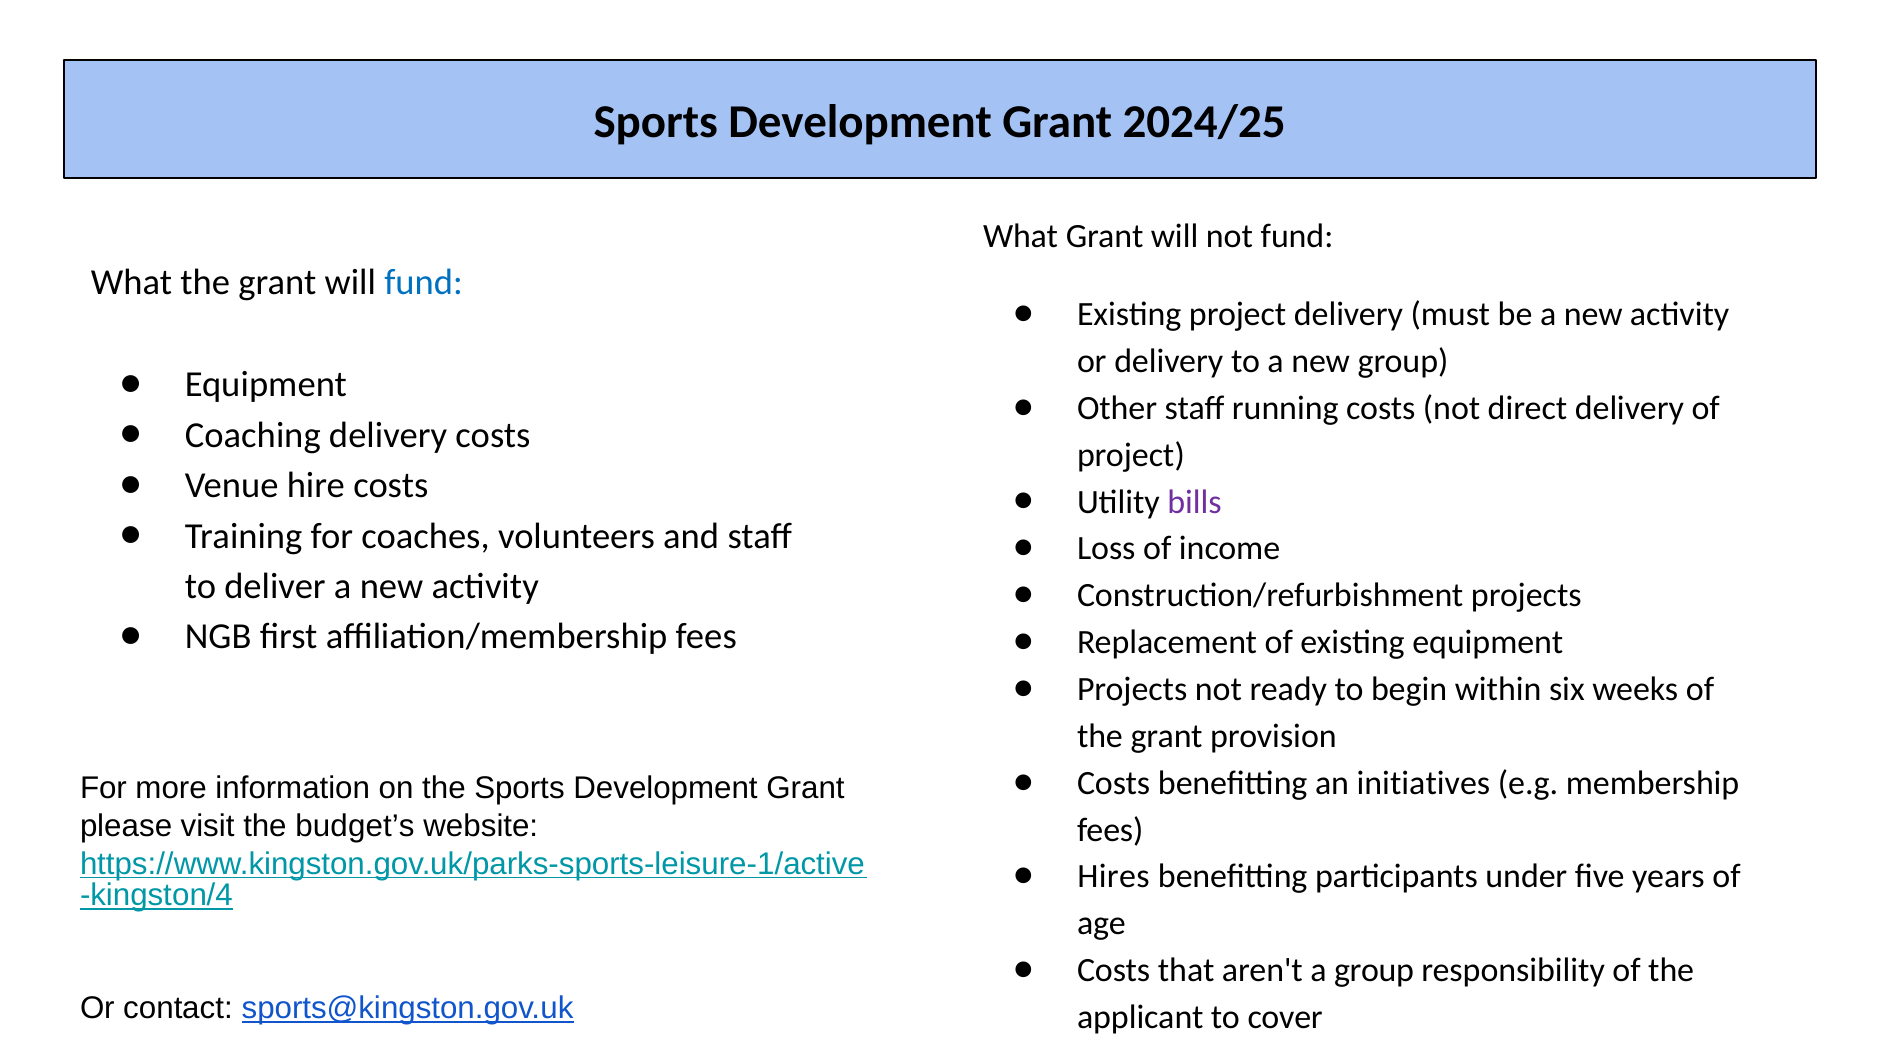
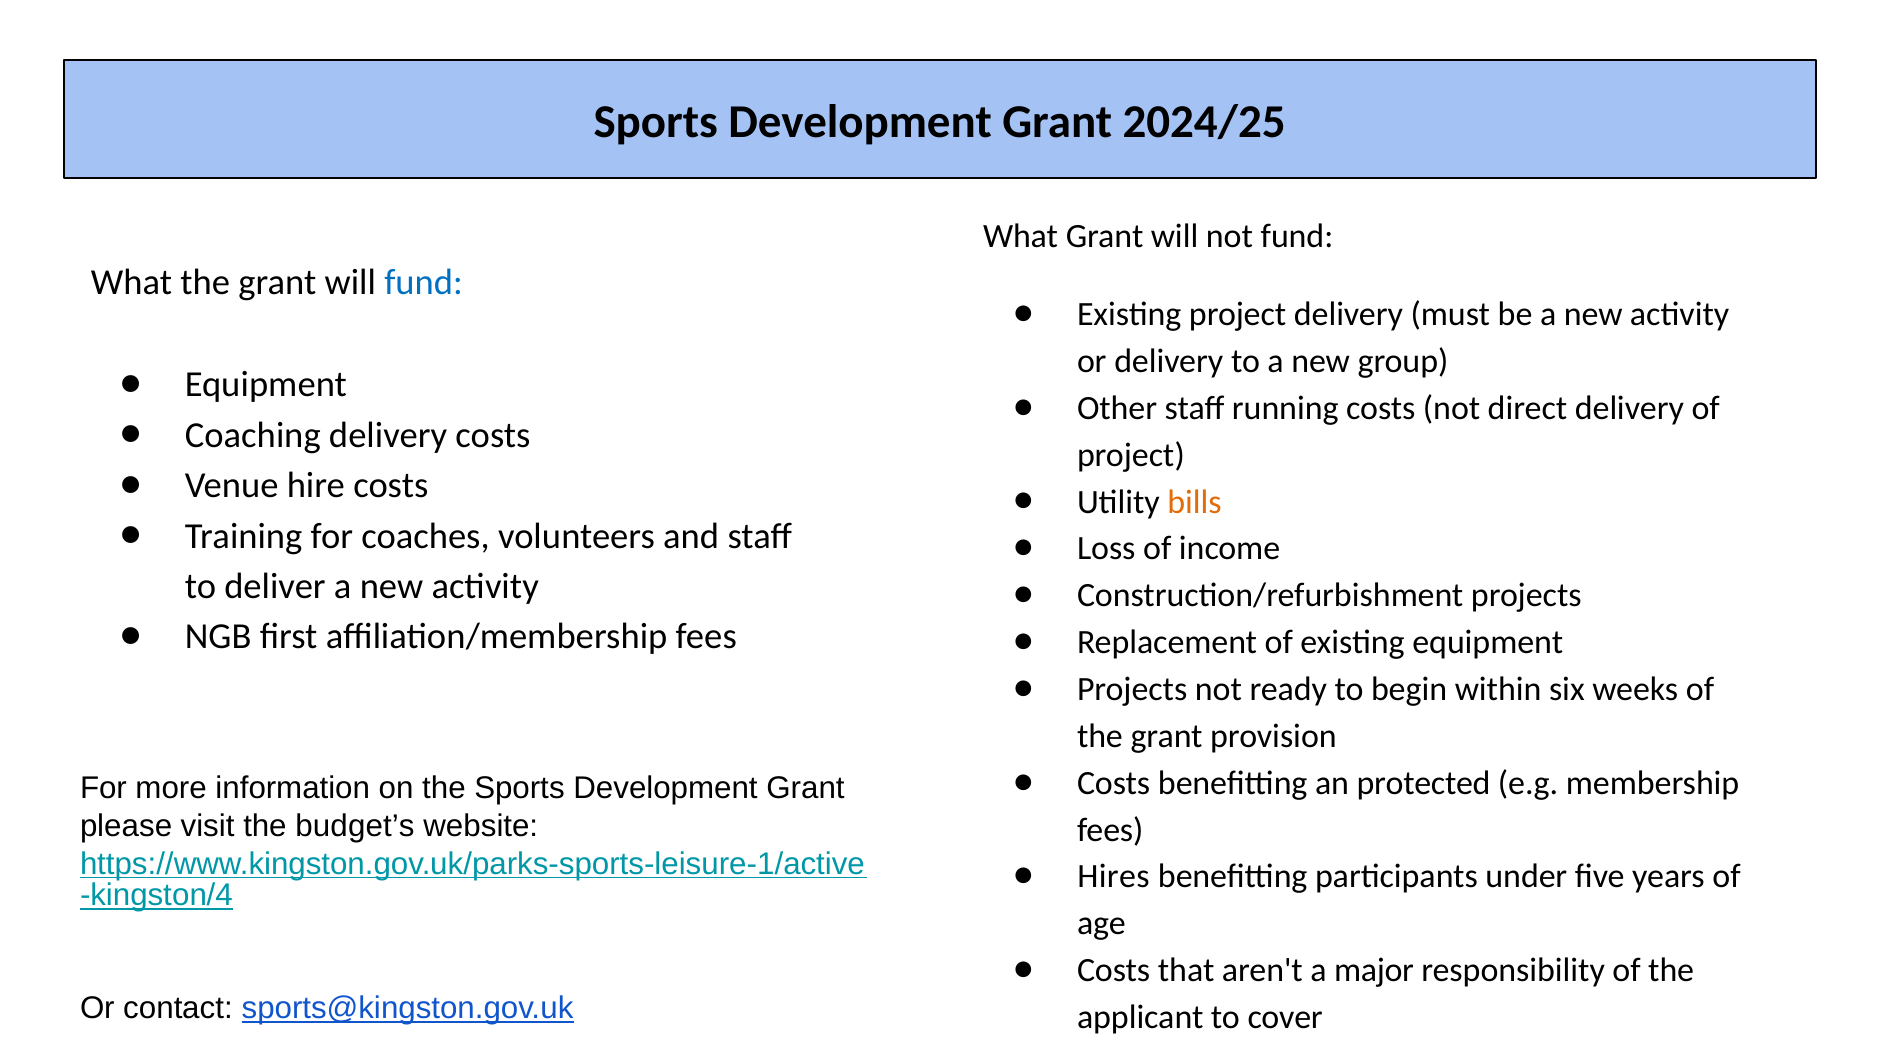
bills colour: purple -> orange (1194, 502)
initiatives: initiatives -> protected (1424, 783)
a group: group -> major (1374, 970)
